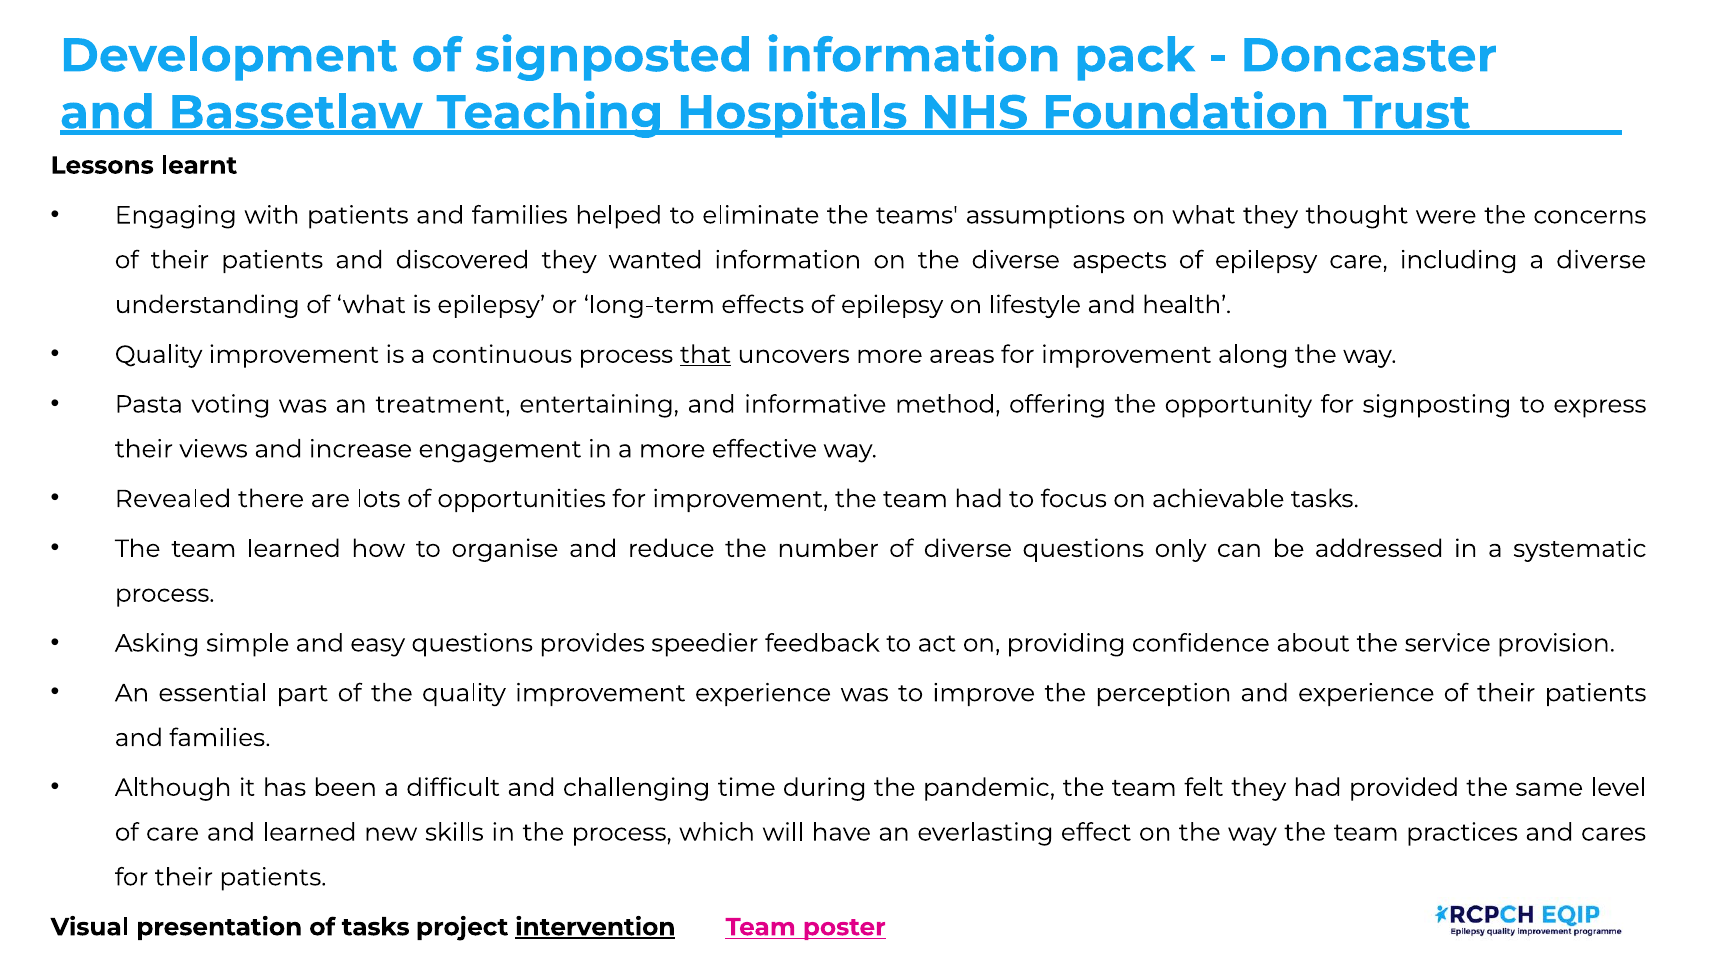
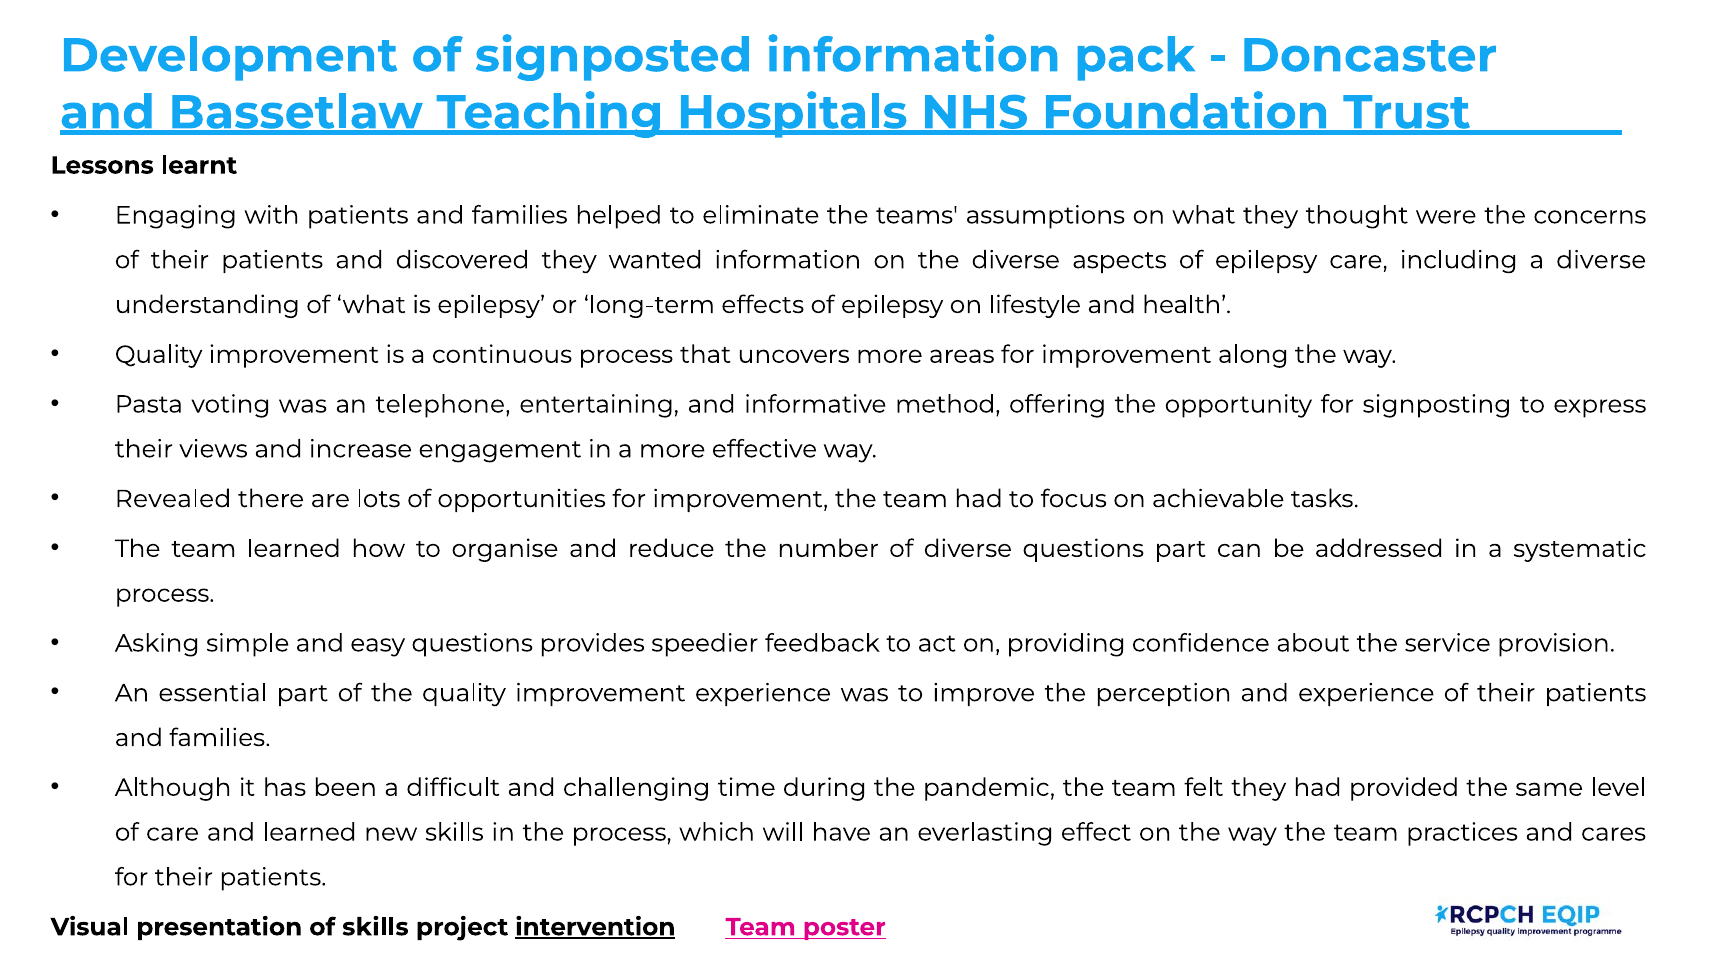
that underline: present -> none (706, 355)
treatment: treatment -> telephone (443, 405)
questions only: only -> part (1180, 549)
of tasks: tasks -> skills (375, 927)
